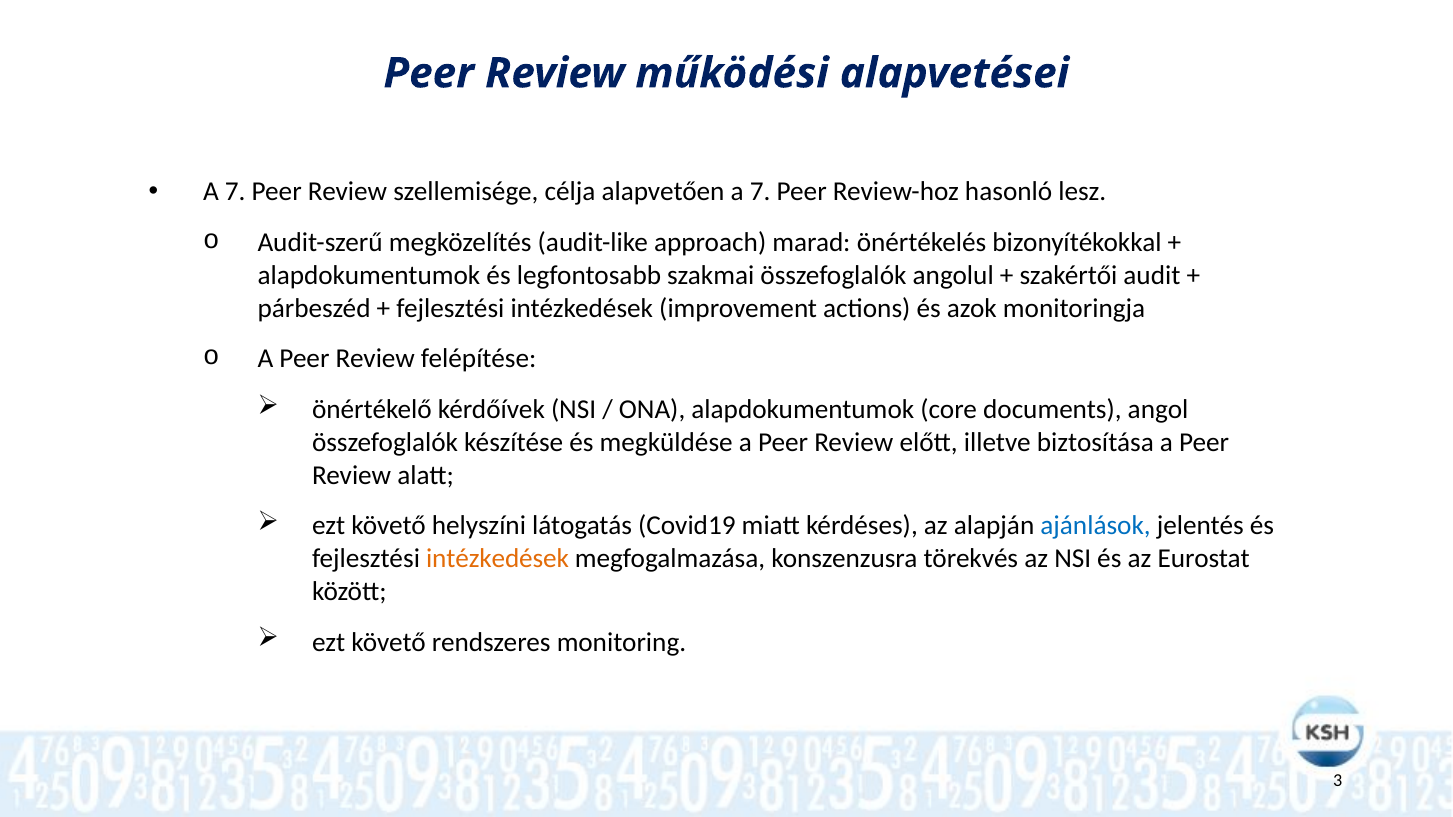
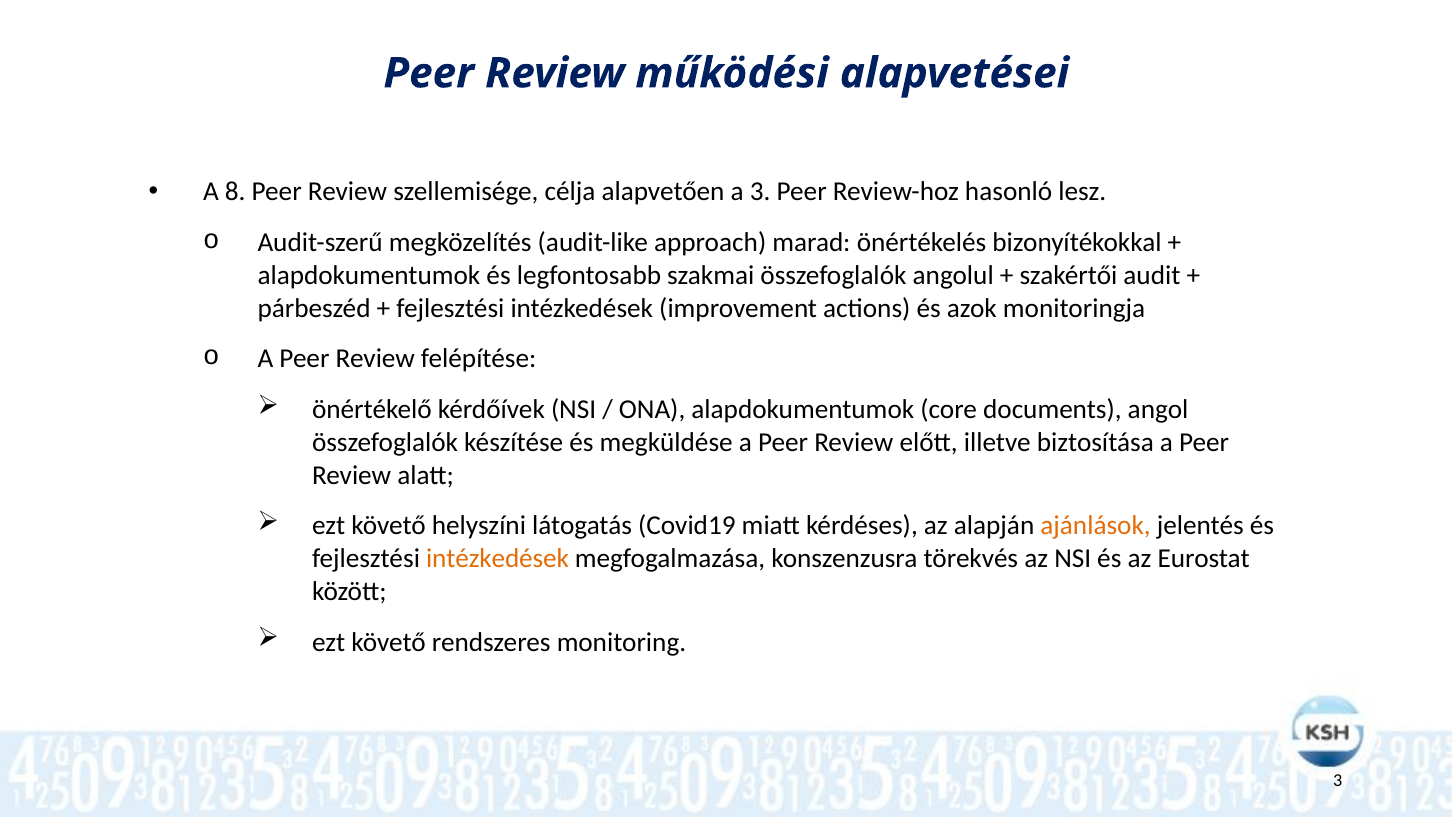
7: 7 -> 8 (235, 192)
alapvetően a 7: 7 -> 3 (760, 192)
ajánlások colour: blue -> orange (1096, 526)
